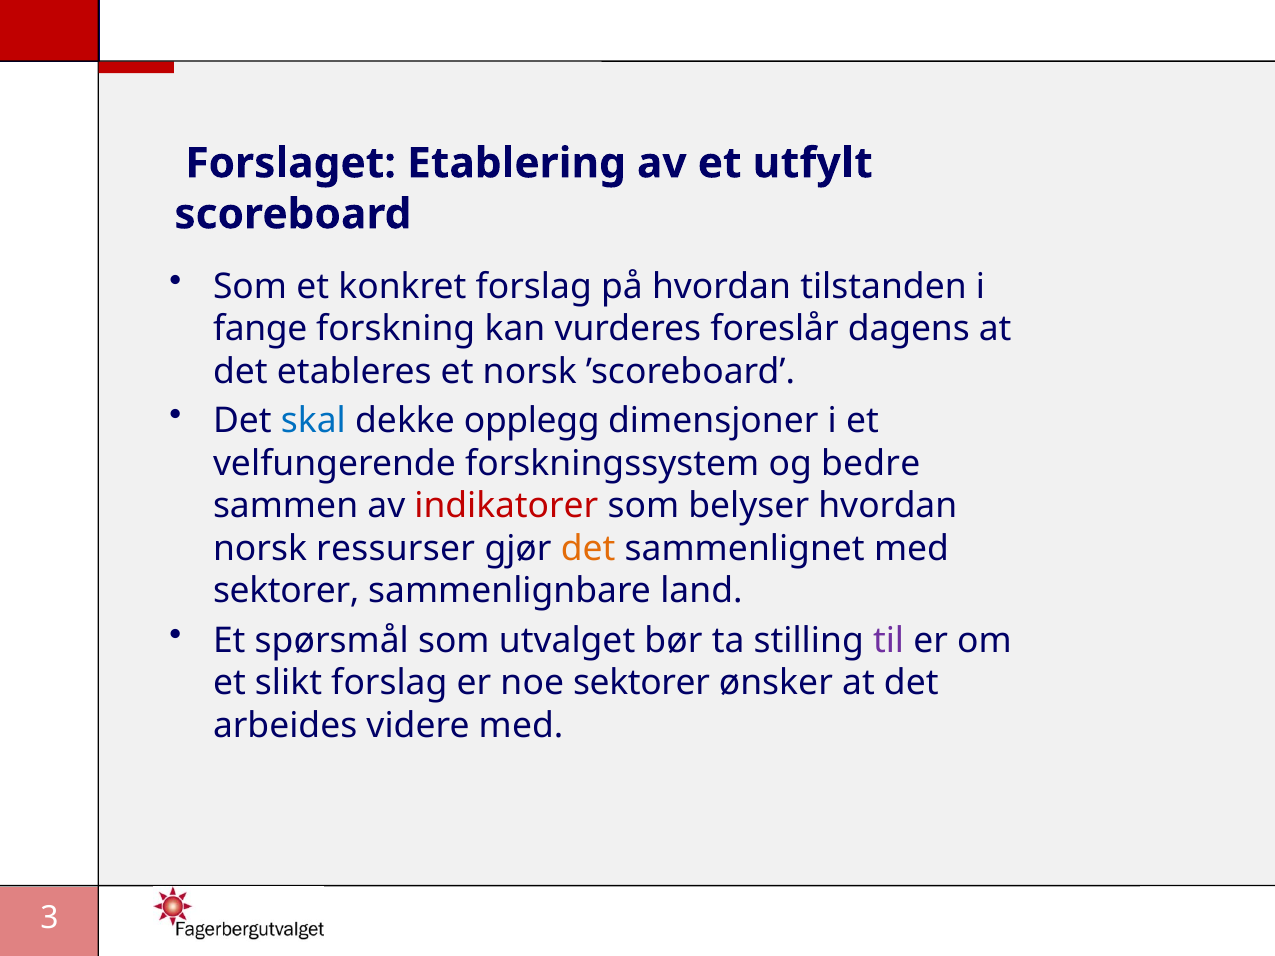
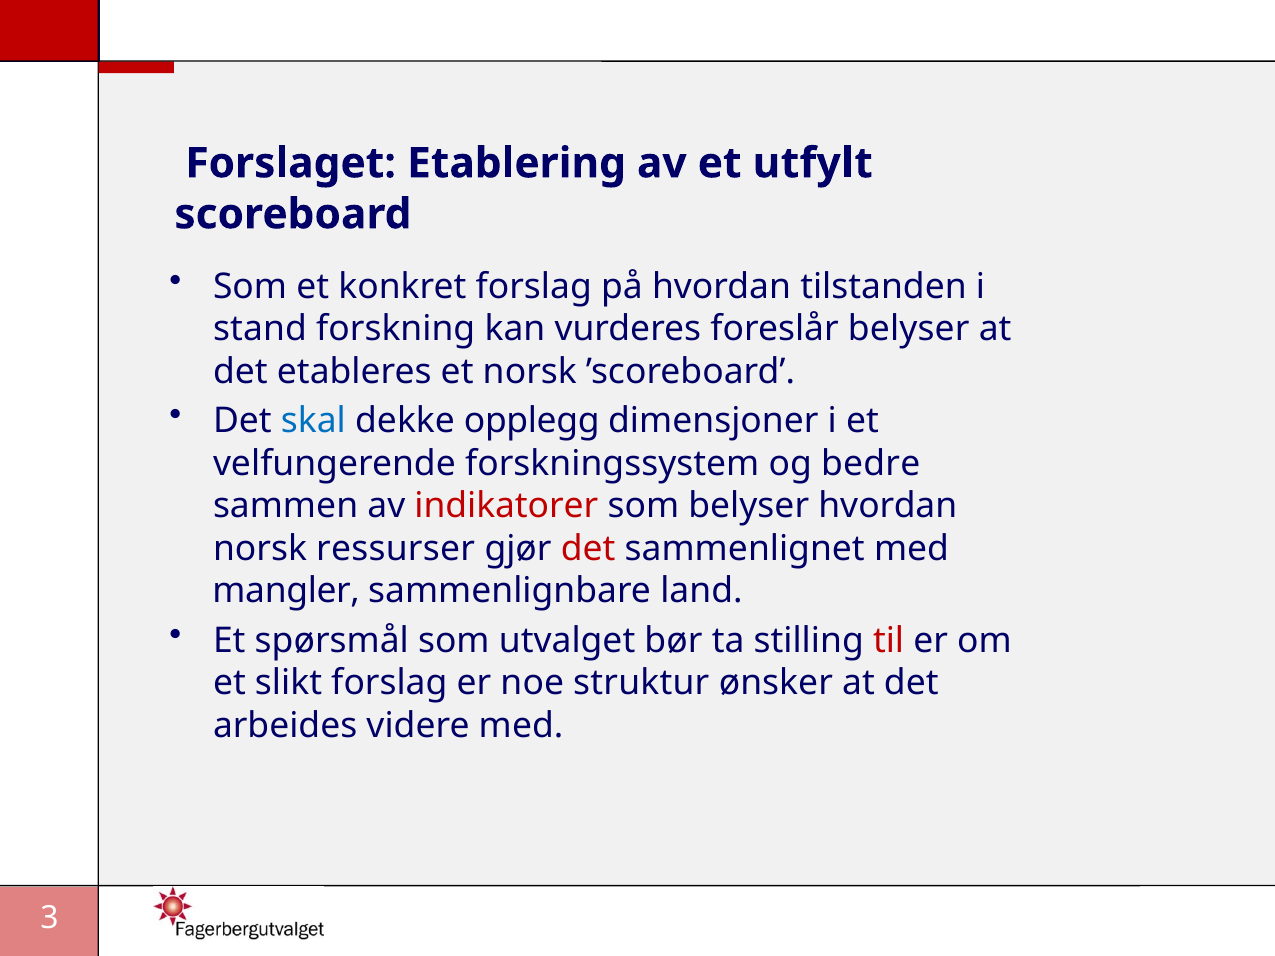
fange: fange -> stand (260, 329)
foreslår dagens: dagens -> belyser (909, 329)
det colour: orange -> red (588, 549)
sektorer: sektorer -> mangler (286, 591)
til colour: purple -> red (889, 641)
noe sektorer: sektorer -> struktur (641, 683)
